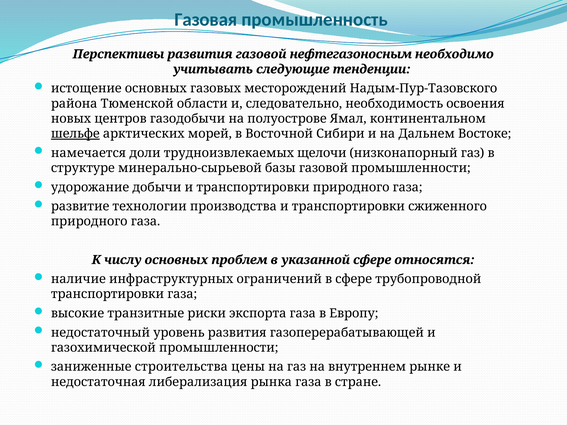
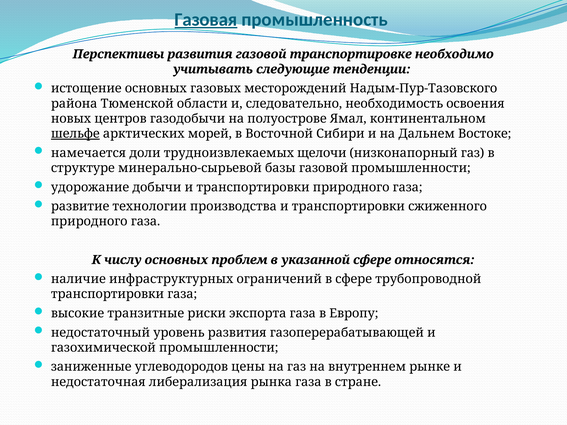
Газовая underline: none -> present (206, 20)
нефтегазоносным: нефтегазоносным -> транспортировке (351, 54)
строительства: строительства -> углеводородов (181, 367)
